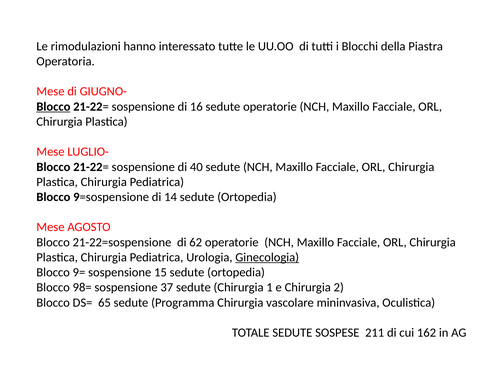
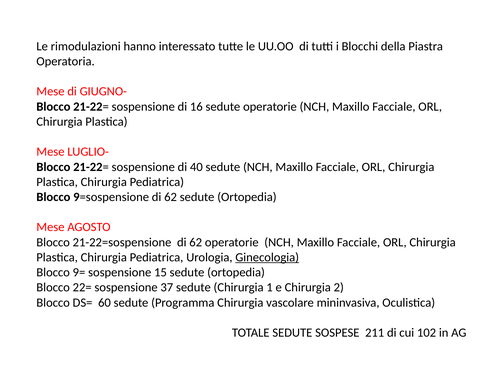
Blocco underline: present -> none (53, 107)
9=sospensione di 14: 14 -> 62 (171, 197)
98=: 98= -> 22= (82, 288)
65: 65 -> 60 (104, 303)
162: 162 -> 102 (427, 333)
